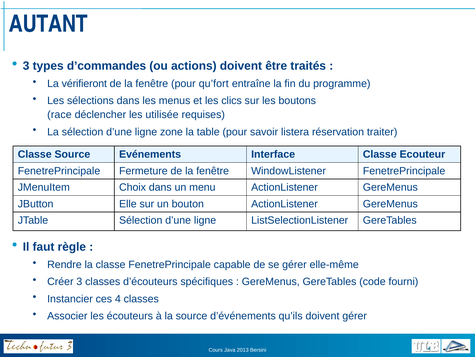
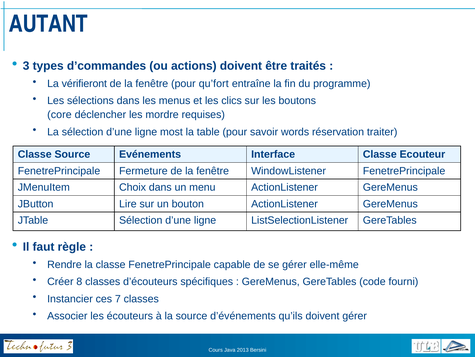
race: race -> core (59, 115)
utilisée: utilisée -> mordre (162, 115)
zone: zone -> most (171, 132)
listera: listera -> words (295, 132)
Elle: Elle -> Lire (128, 204)
Créer 3: 3 -> 8 (79, 281)
4: 4 -> 7 (118, 298)
